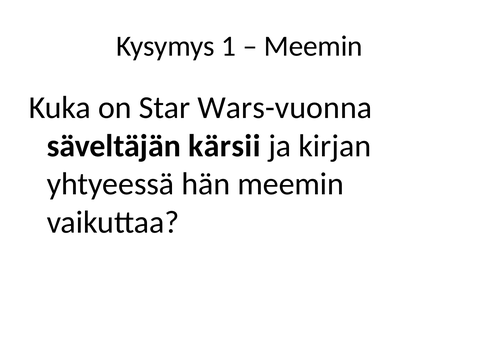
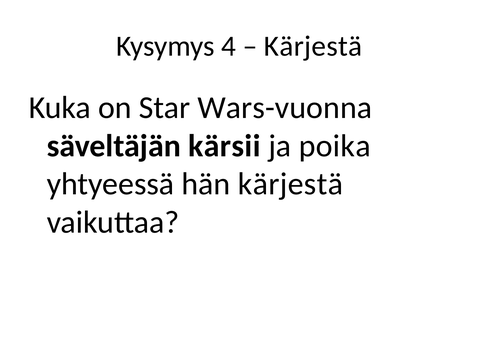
1: 1 -> 4 (229, 46)
Meemin: Meemin -> Kärjestä (313, 46)
kirjan: kirjan -> poika (335, 146)
hän meemin: meemin -> kärjestä (290, 184)
